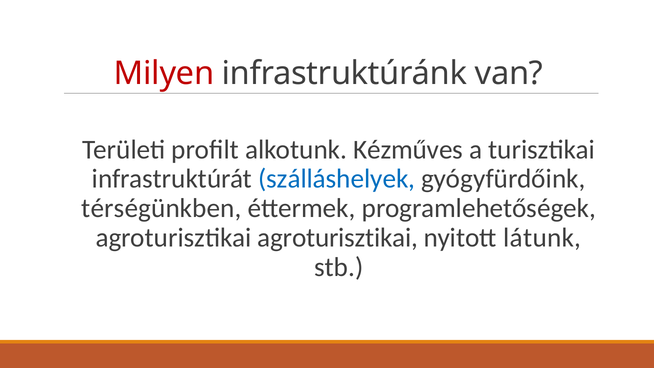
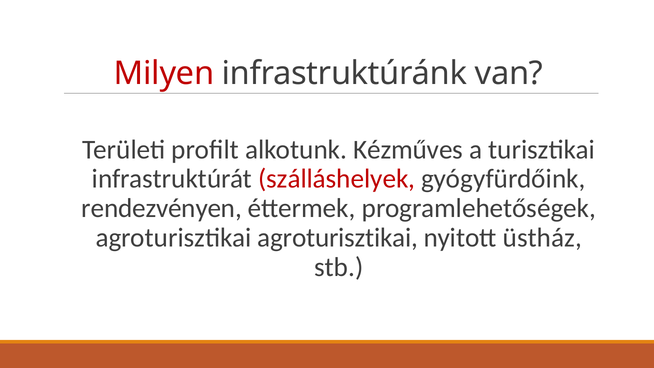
szálláshelyek colour: blue -> red (337, 179)
térségünkben: térségünkben -> rendezvényen (162, 208)
látunk: látunk -> üstház (542, 238)
